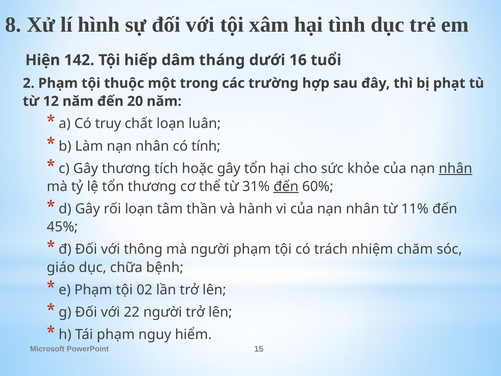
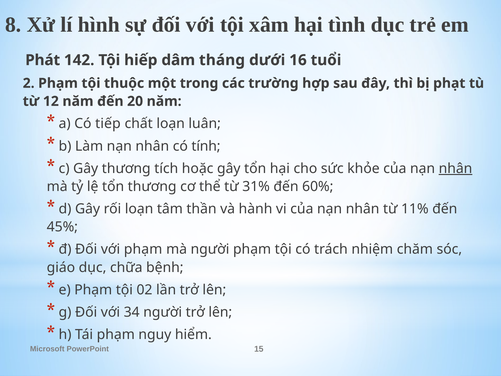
Hiện: Hiện -> Phát (43, 60)
truy: truy -> tiếp (108, 124)
đến underline: present -> none (286, 186)
với thông: thông -> phạm (143, 249)
22: 22 -> 34 (132, 312)
